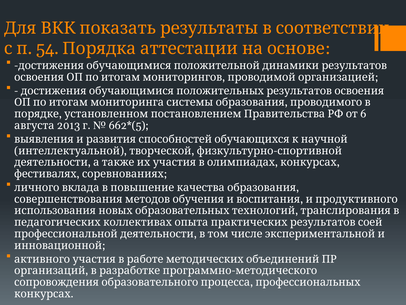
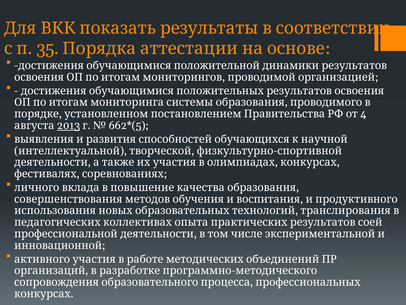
54: 54 -> 35 (47, 49)
6: 6 -> 4 (363, 114)
2013 underline: none -> present (68, 125)
